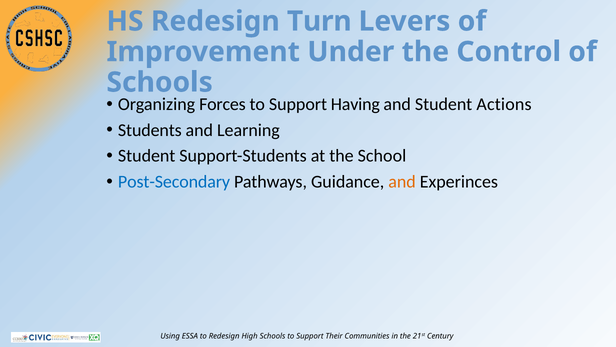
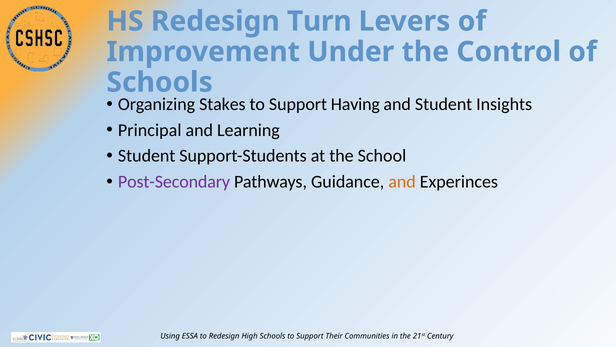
Forces: Forces -> Stakes (222, 104)
Actions: Actions -> Insights (504, 104)
Students: Students -> Principal (150, 130)
Post-Secondary colour: blue -> purple (174, 182)
